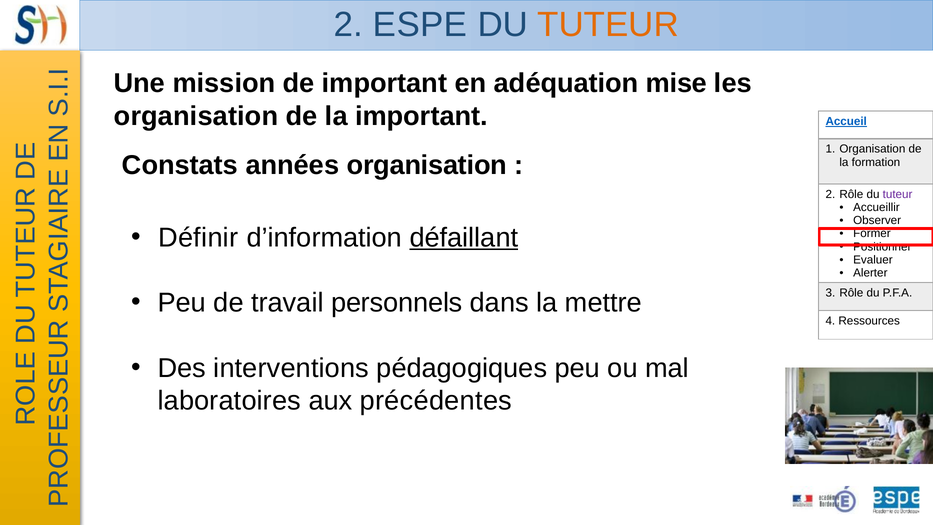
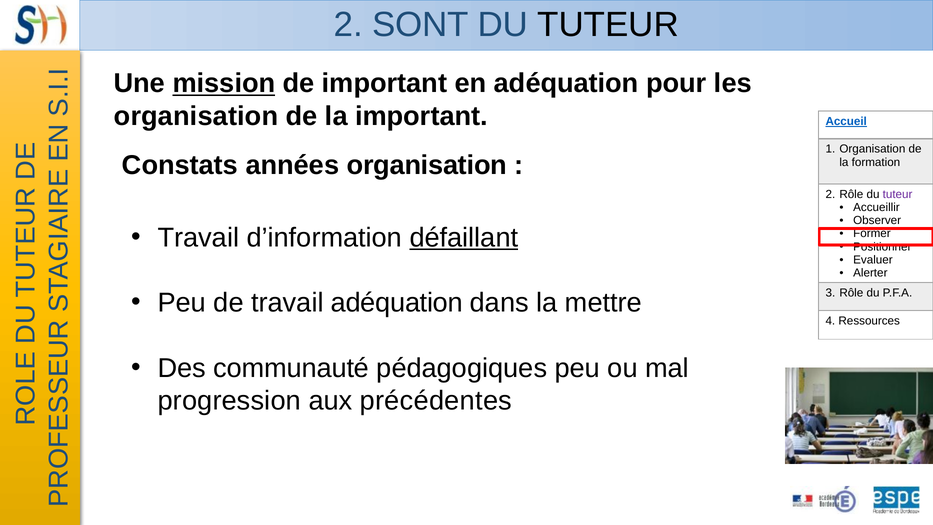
ESPE: ESPE -> SONT (420, 25)
TUTEUR colour: orange -> black (608, 25)
mission underline: none -> present (224, 83)
mise: mise -> pour (676, 83)
Définir: Définir -> Travail (198, 237)
travail personnels: personnels -> adéquation (397, 303)
interventions: interventions -> communauté (291, 368)
laboratoires: laboratoires -> progression (229, 401)
